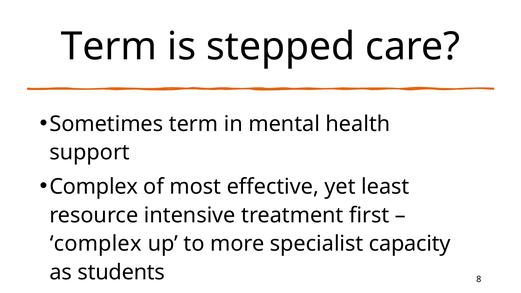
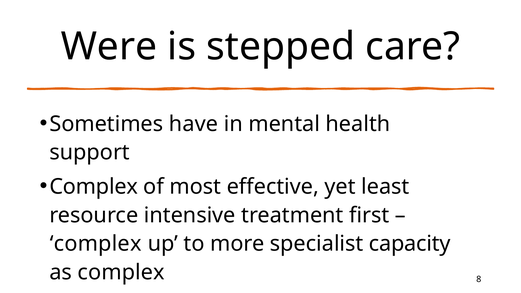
Term: Term -> Were (109, 47)
Sometimes term: term -> have (194, 124)
as students: students -> complex (121, 273)
